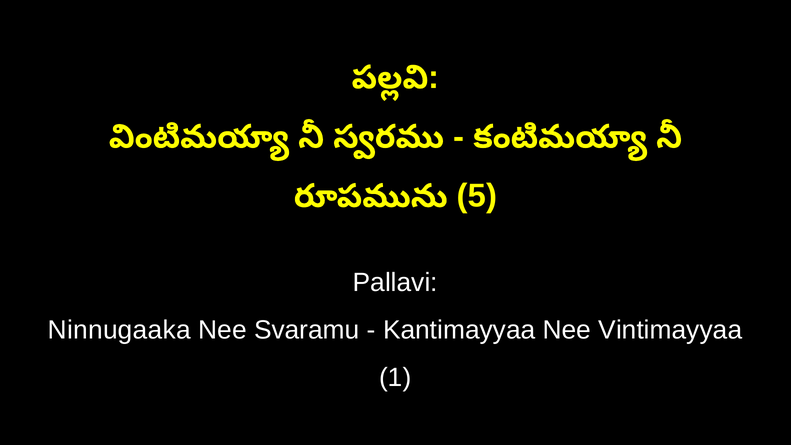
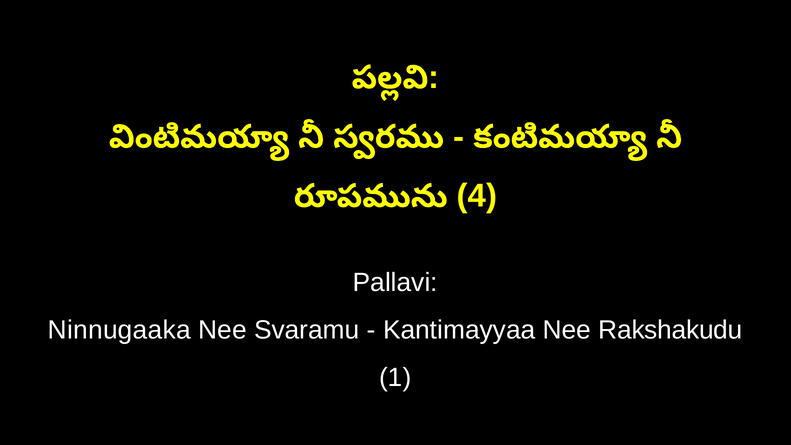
5: 5 -> 4 (477, 196)
Vintimayyaa: Vintimayyaa -> Rakshakudu (670, 330)
